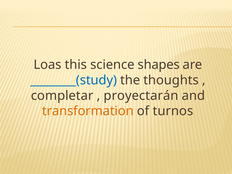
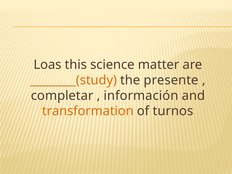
shapes: shapes -> matter (159, 65)
________(study colour: blue -> orange (74, 80)
thoughts: thoughts -> presente (171, 80)
proyectarán: proyectarán -> información (141, 96)
